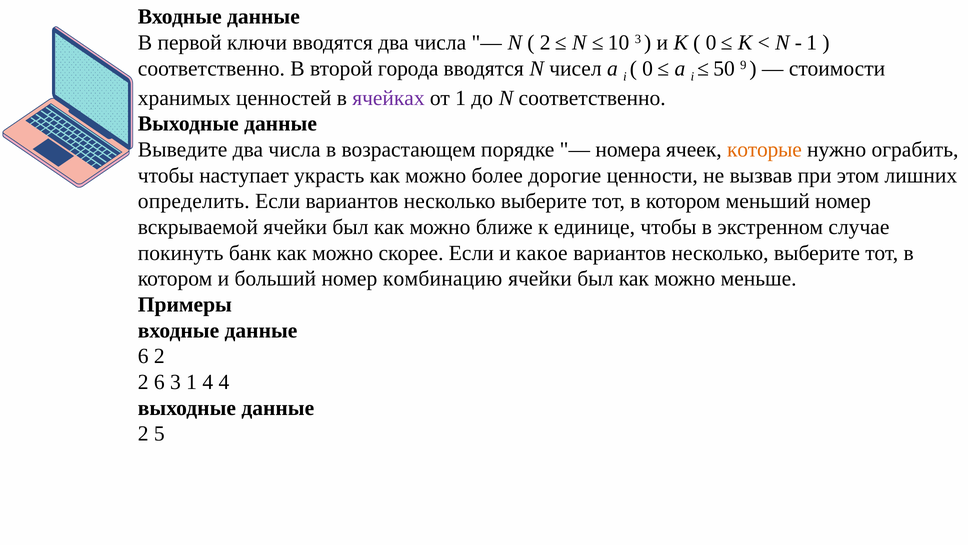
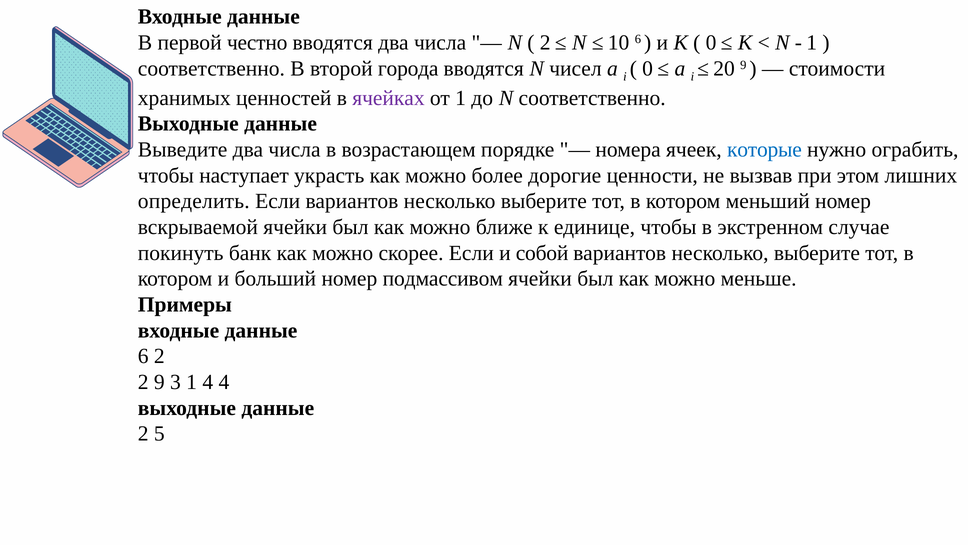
ключи: ключи -> честно (257, 43)
10 3: 3 -> 6 (638, 39)
50: 50 -> 20 (724, 68)
которые colour: orange -> blue (764, 149)
какое: какое -> собой (542, 253)
комбинацию: комбинацию -> подмассивом (443, 279)
2 6: 6 -> 9 (159, 382)
